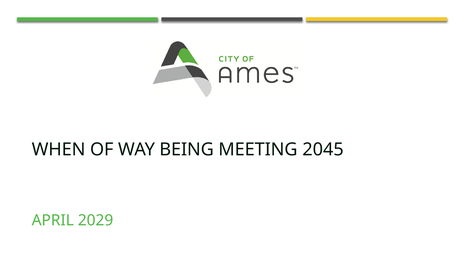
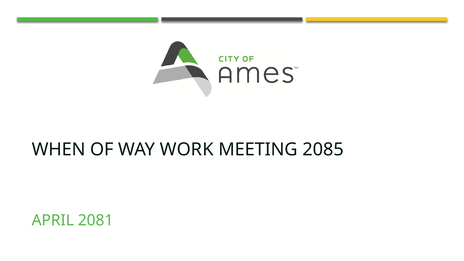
BEING: BEING -> WORK (187, 150)
2045: 2045 -> 2085 (323, 150)
2029: 2029 -> 2081 (96, 221)
